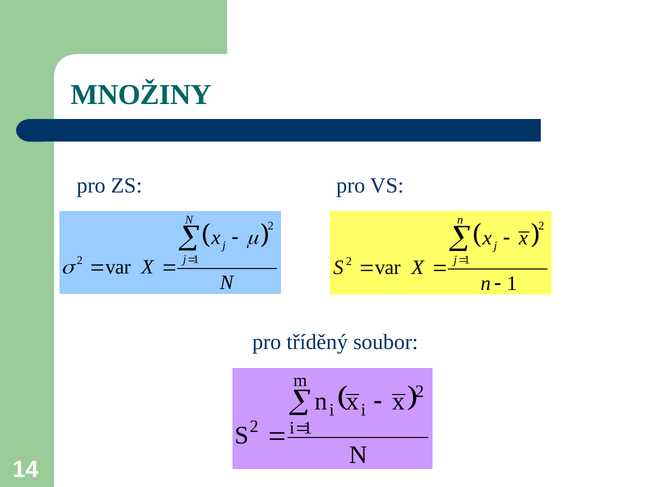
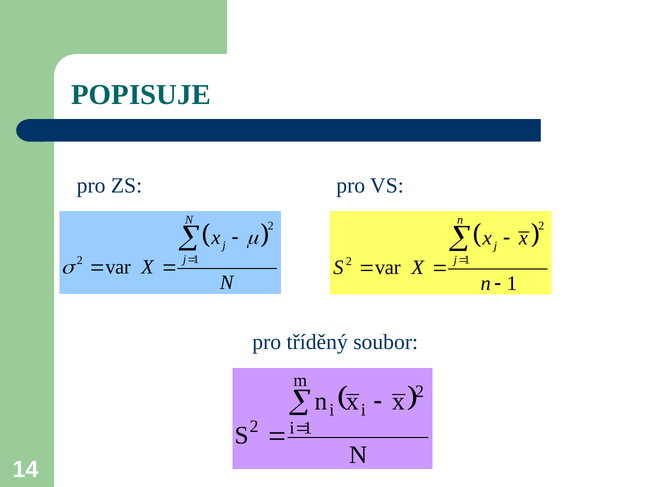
MNOŽINY: MNOŽINY -> POPISUJE (141, 95)
